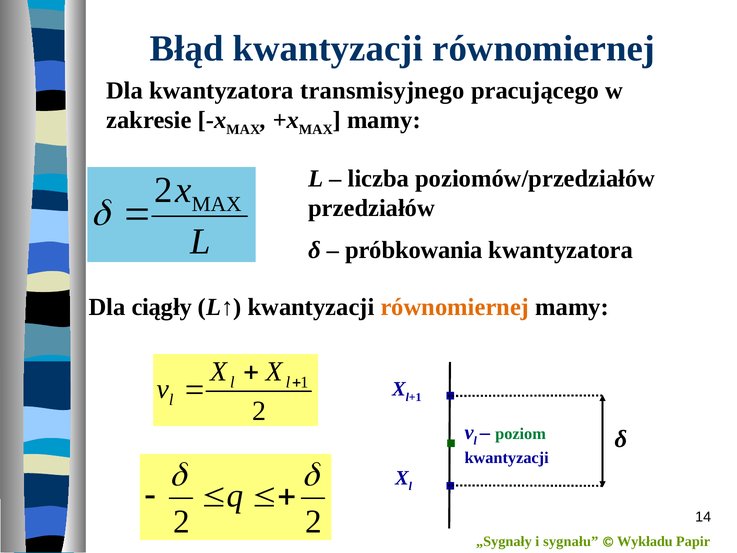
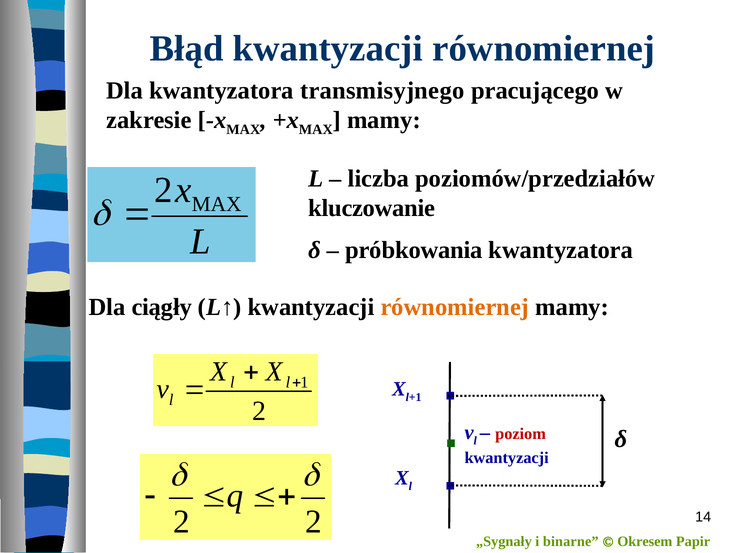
przedziałów: przedziałów -> kluczowanie (372, 208)
poziom colour: green -> red (521, 434)
sygnału: sygnału -> binarne (571, 541)
Wykładu: Wykładu -> Okresem (645, 541)
